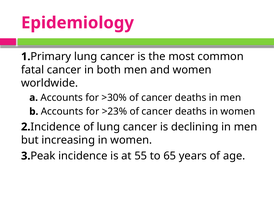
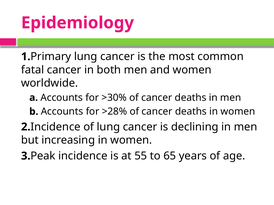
>23%: >23% -> >28% (114, 112)
